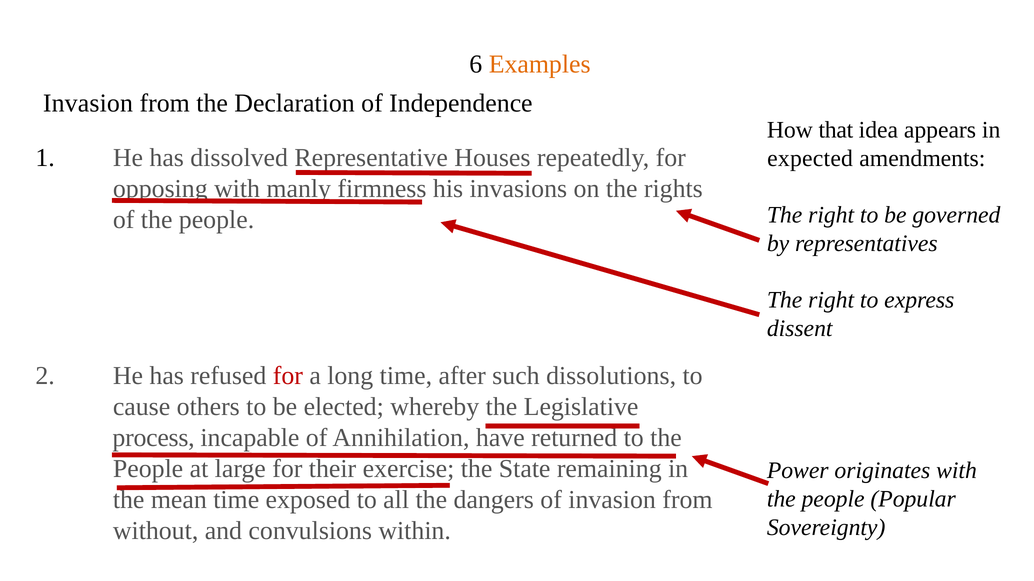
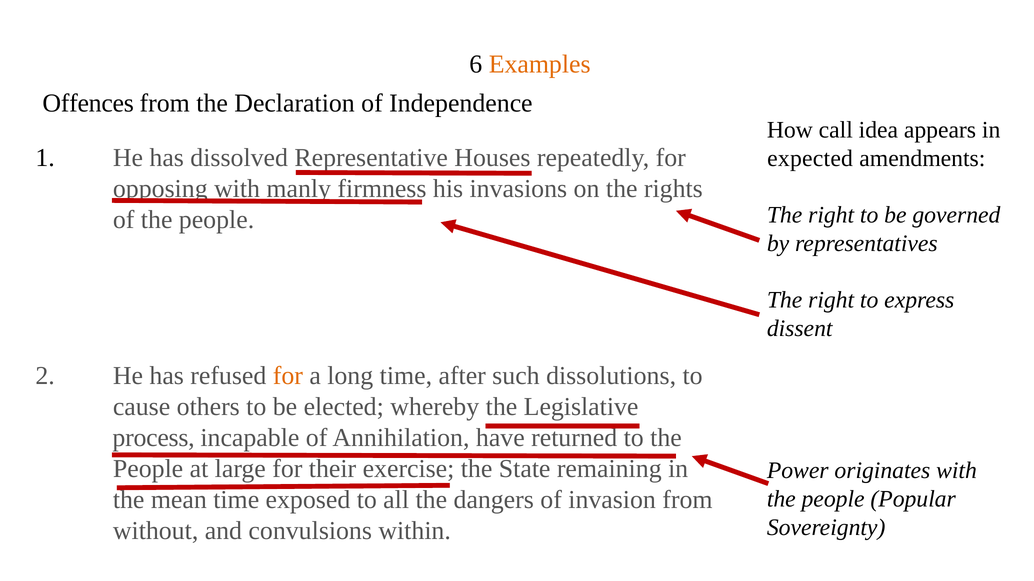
Invasion: Invasion -> Offences (88, 103)
that: that -> call (836, 130)
for colour: red -> orange (288, 376)
